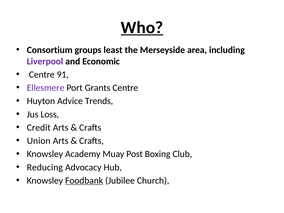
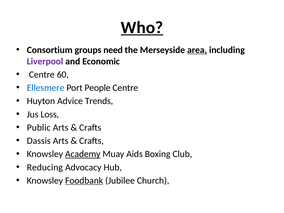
least: least -> need (113, 50)
area underline: none -> present (197, 50)
91: 91 -> 60 (63, 75)
Ellesmere colour: purple -> blue (46, 88)
Grants: Grants -> People (98, 88)
Credit: Credit -> Public (39, 128)
Union: Union -> Dassis (39, 141)
Academy underline: none -> present (83, 154)
Post: Post -> Aids (135, 154)
